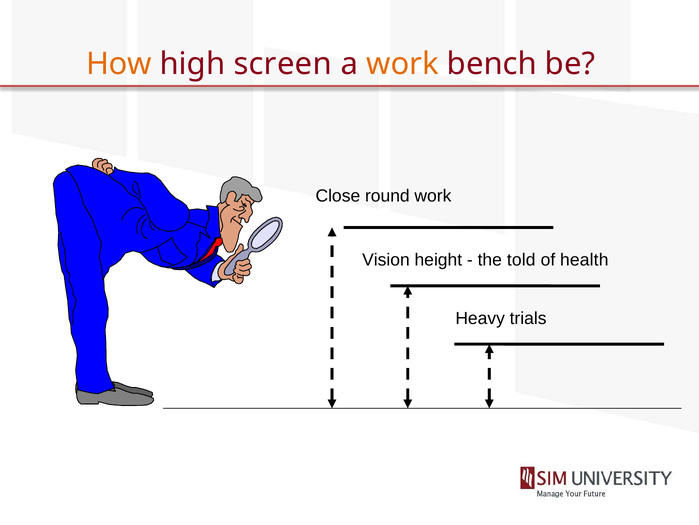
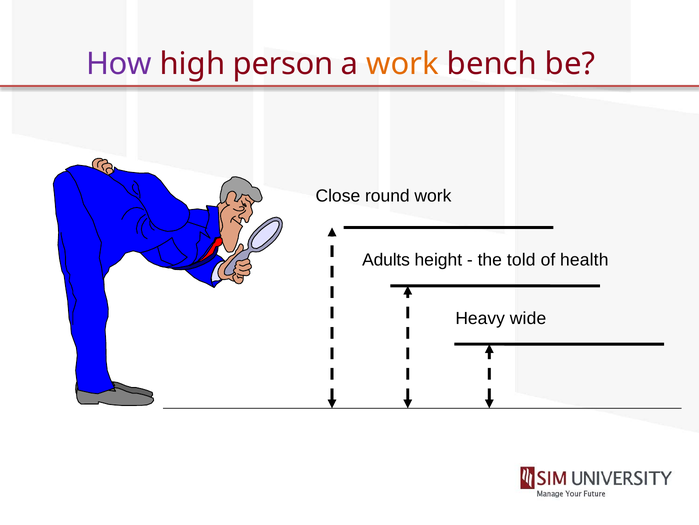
How colour: orange -> purple (119, 64)
screen: screen -> person (283, 64)
Vision: Vision -> Adults (386, 260)
trials: trials -> wide (528, 318)
